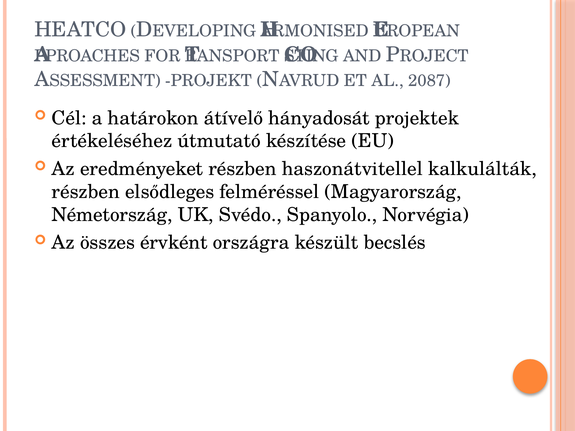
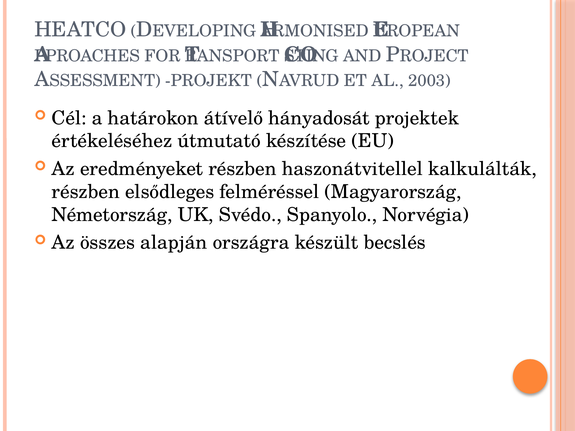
2087: 2087 -> 2003 (429, 81)
érvként: érvként -> alapján (174, 243)
